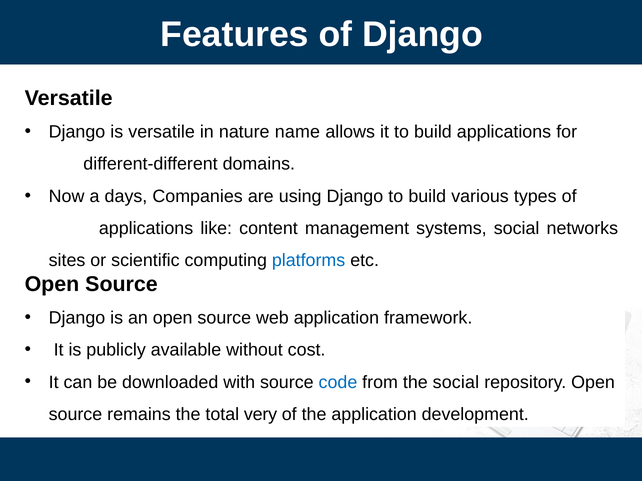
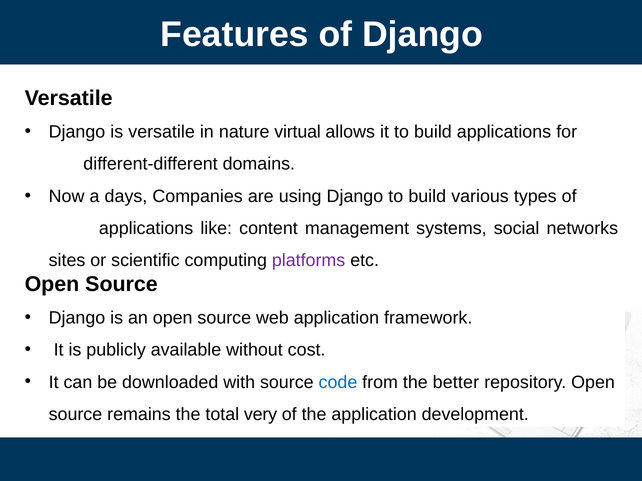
name: name -> virtual (298, 132)
platforms colour: blue -> purple (309, 261)
the social: social -> better (456, 383)
